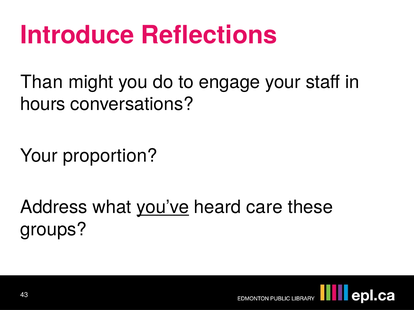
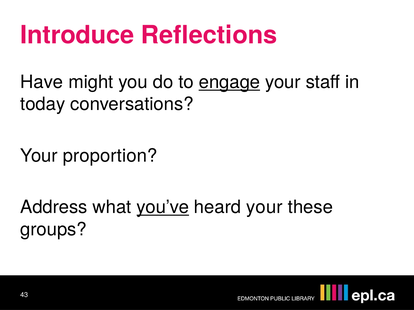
Than: Than -> Have (42, 82)
engage underline: none -> present (229, 82)
hours: hours -> today (43, 104)
heard care: care -> your (264, 208)
